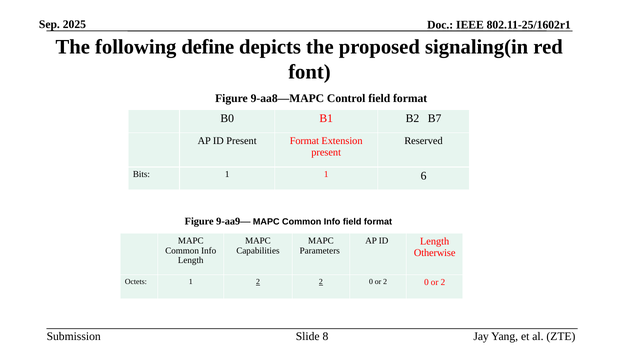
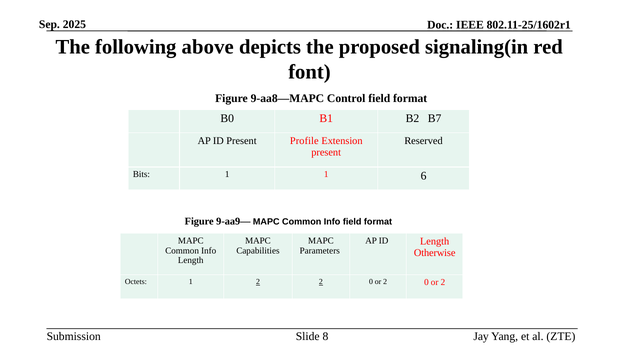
define: define -> above (208, 47)
Present Format: Format -> Profile (304, 141)
